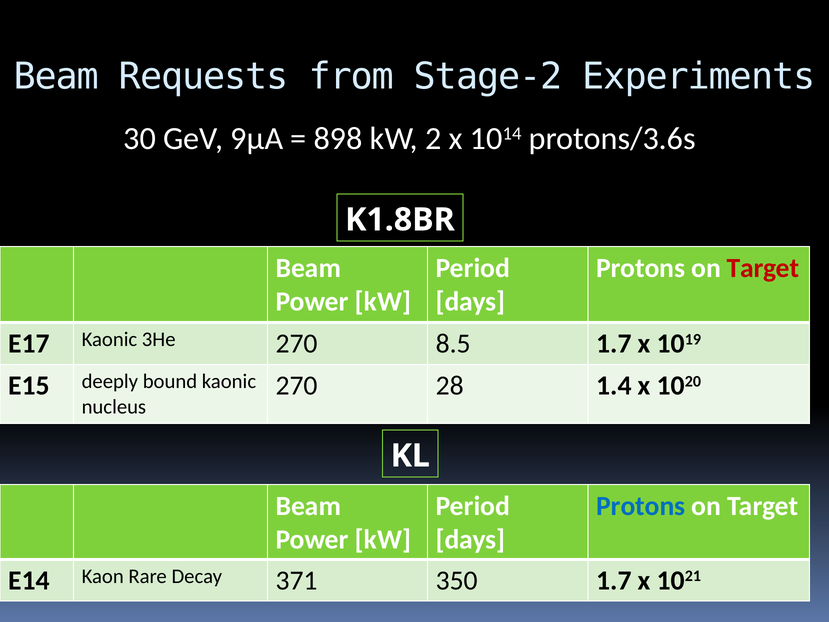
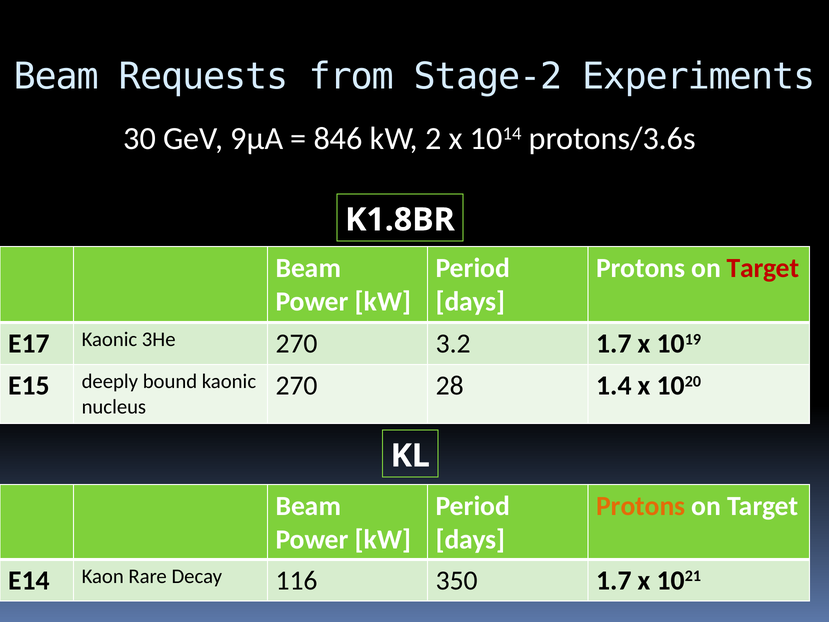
898: 898 -> 846 (338, 139)
8.5: 8.5 -> 3.2 (453, 344)
Protons colour: blue -> orange (641, 506)
371: 371 -> 116 (297, 580)
